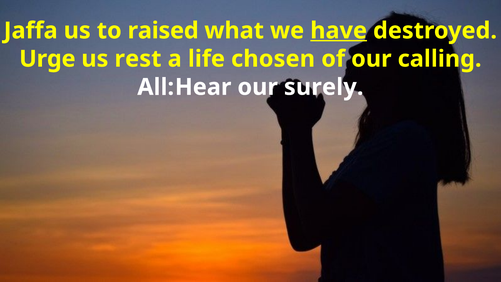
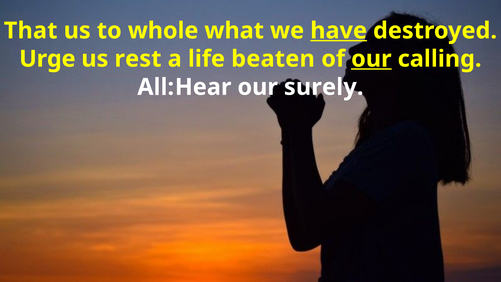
Jaffa: Jaffa -> That (31, 31)
raised: raised -> whole (163, 31)
chosen: chosen -> beaten (273, 59)
our underline: none -> present (371, 59)
